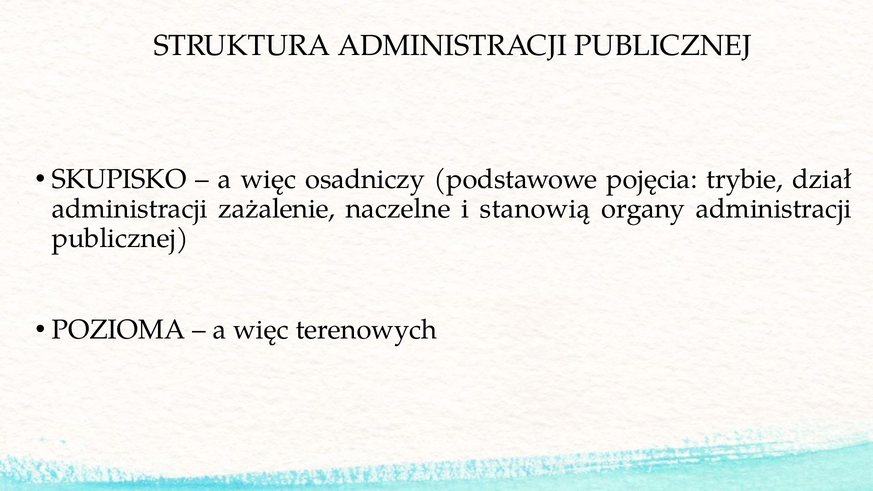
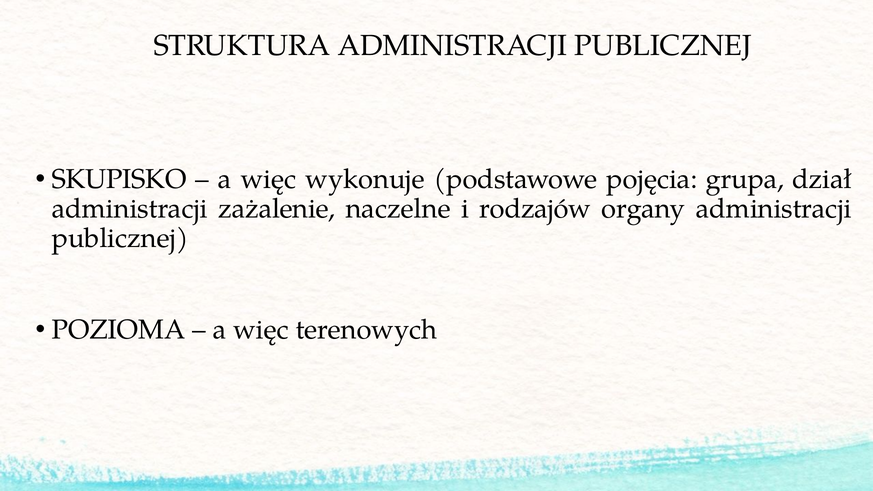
osadniczy: osadniczy -> wykonuje (365, 179)
trybie: trybie -> grupa (745, 179)
stanowią: stanowią -> rodzajów (535, 209)
